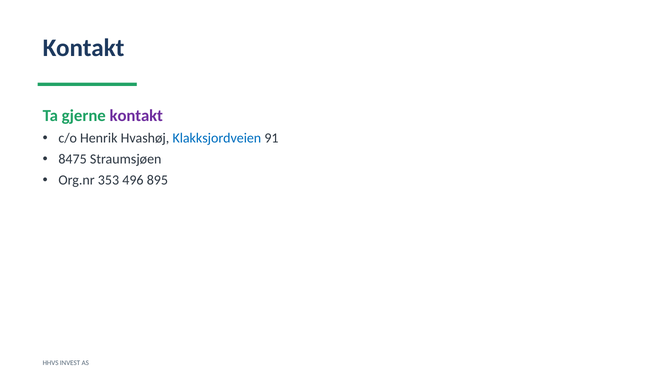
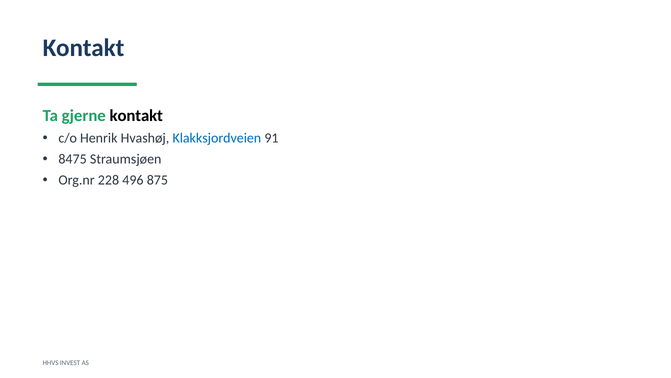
kontakt colour: purple -> black (136, 116)
353: 353 -> 228 (108, 180)
895: 895 -> 875 (157, 180)
